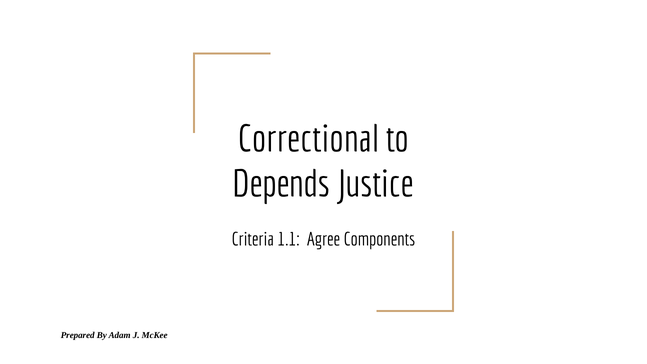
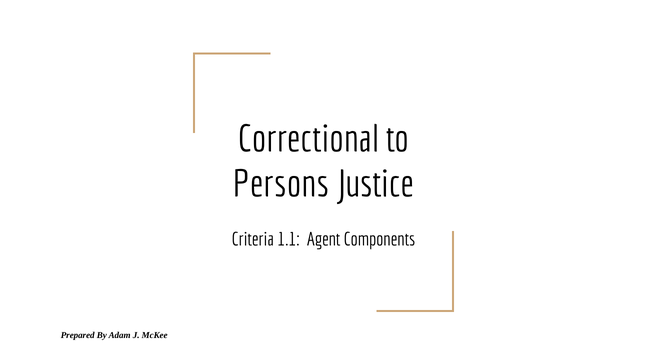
Depends: Depends -> Persons (281, 184)
Agree: Agree -> Agent (324, 240)
